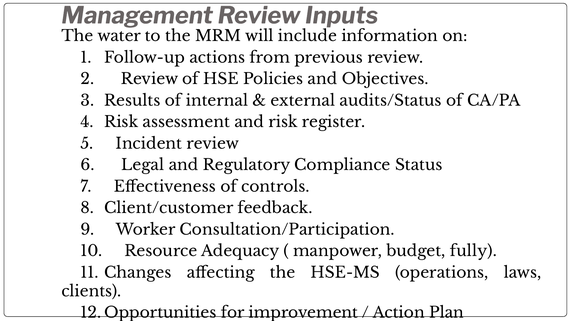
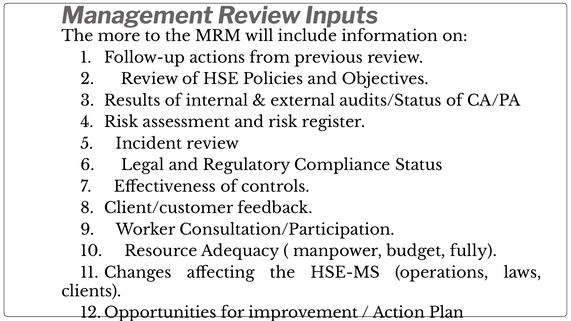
water: water -> more (119, 36)
